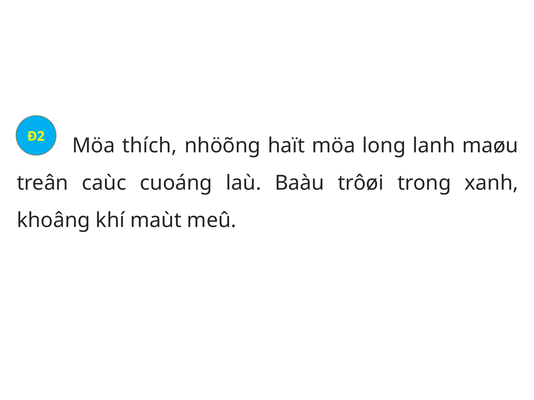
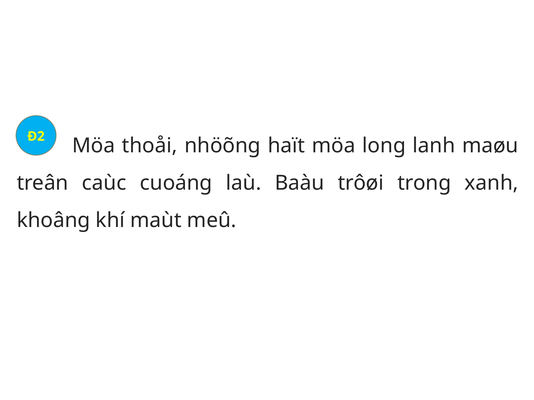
thích: thích -> thoåi (150, 146)
